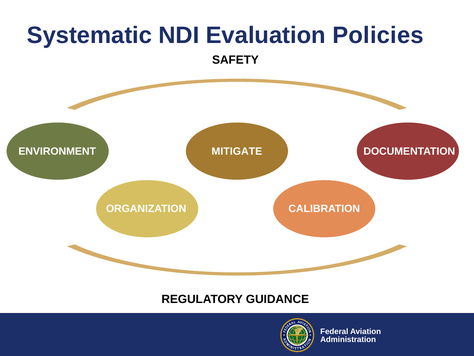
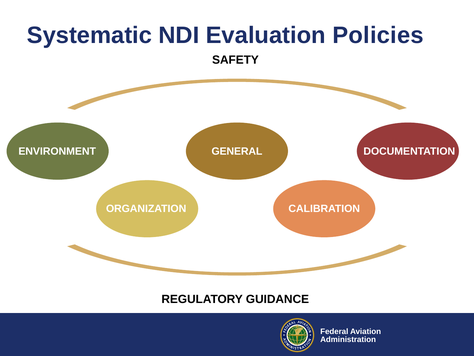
MITIGATE: MITIGATE -> GENERAL (237, 151)
